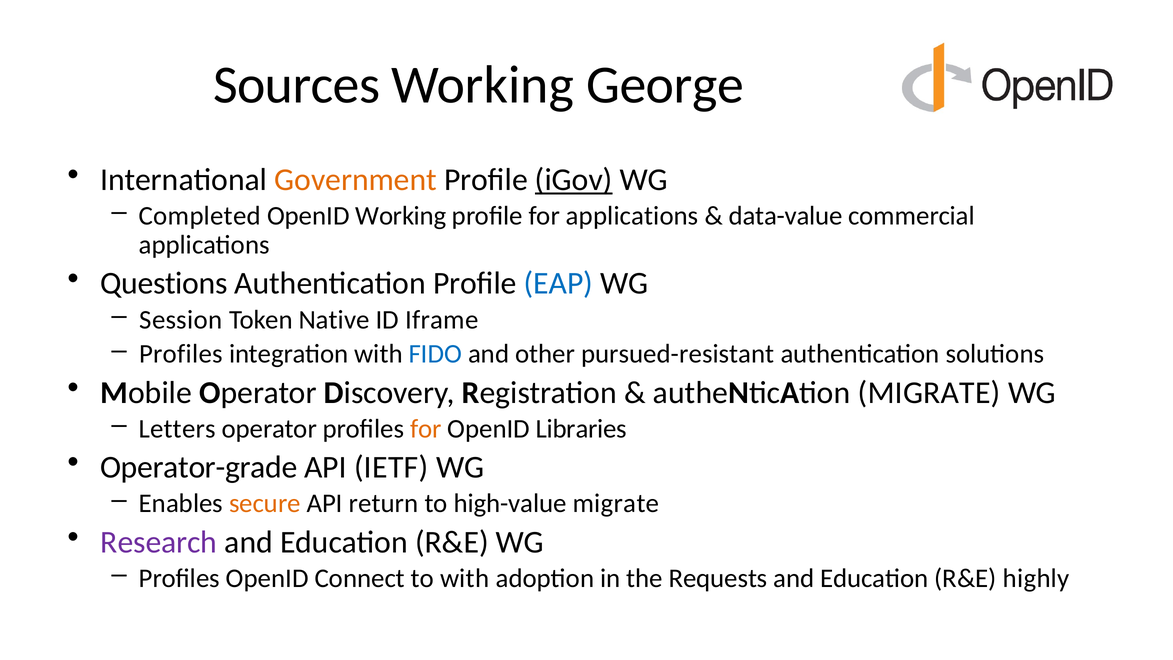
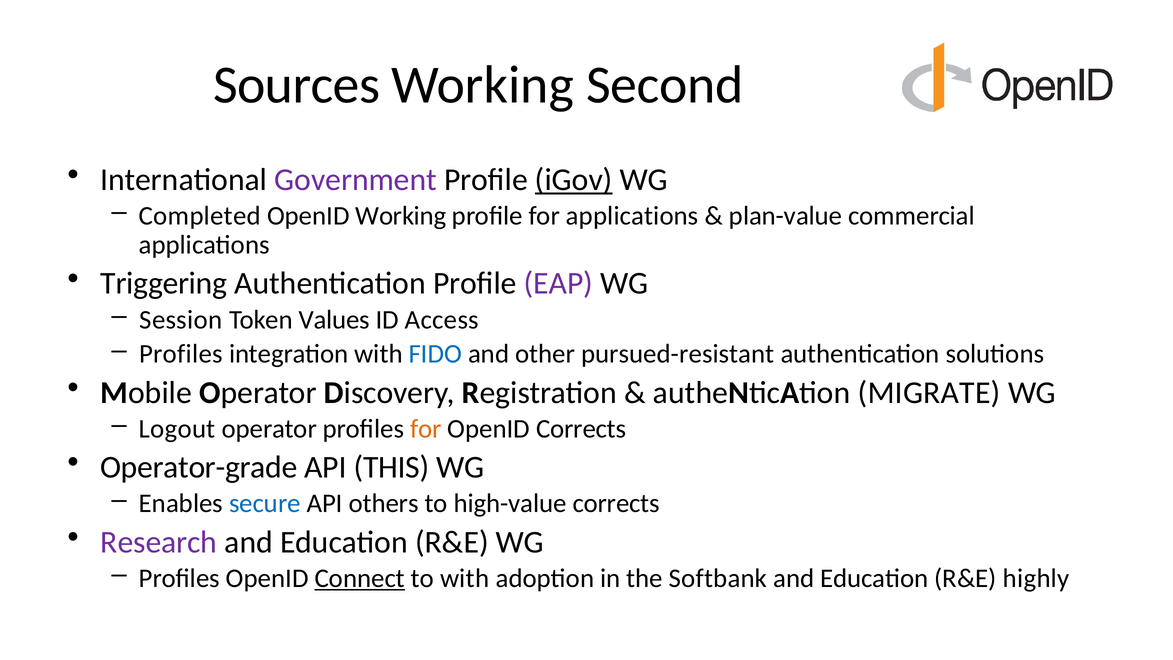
George: George -> Second (665, 85)
Government colour: orange -> purple (356, 180)
data-value: data-value -> plan-value (786, 216)
Questions: Questions -> Triggering (164, 283)
EAP colour: blue -> purple (559, 283)
Native: Native -> Values (334, 320)
Iframe: Iframe -> Access (442, 320)
Letters: Letters -> Logout (177, 429)
OpenID Libraries: Libraries -> Corrects (581, 429)
IETF: IETF -> THIS (392, 467)
secure colour: orange -> blue (265, 503)
return: return -> others (384, 503)
high-value migrate: migrate -> corrects (616, 503)
Connect underline: none -> present (360, 578)
Requests: Requests -> Softbank (718, 578)
